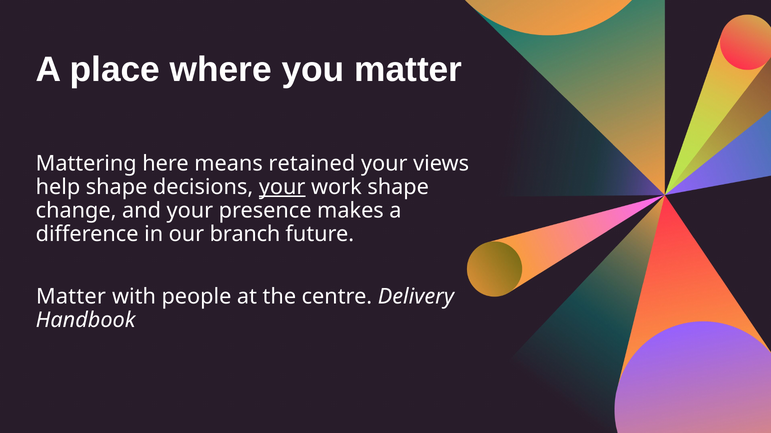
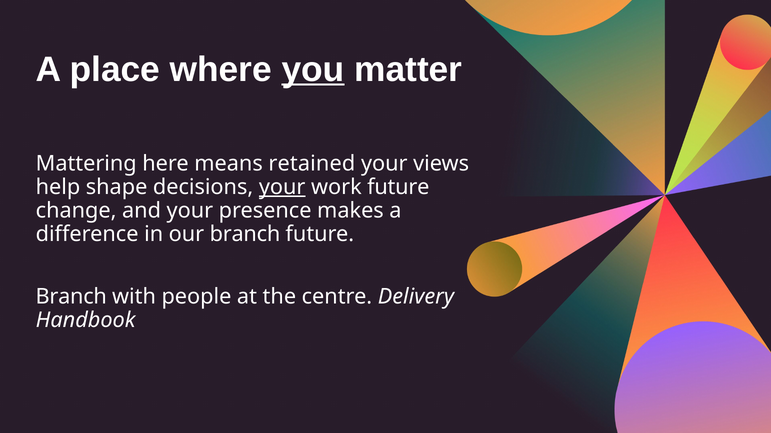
you underline: none -> present (313, 70)
work shape: shape -> future (398, 187)
Matter: Matter -> Branch (71, 297)
